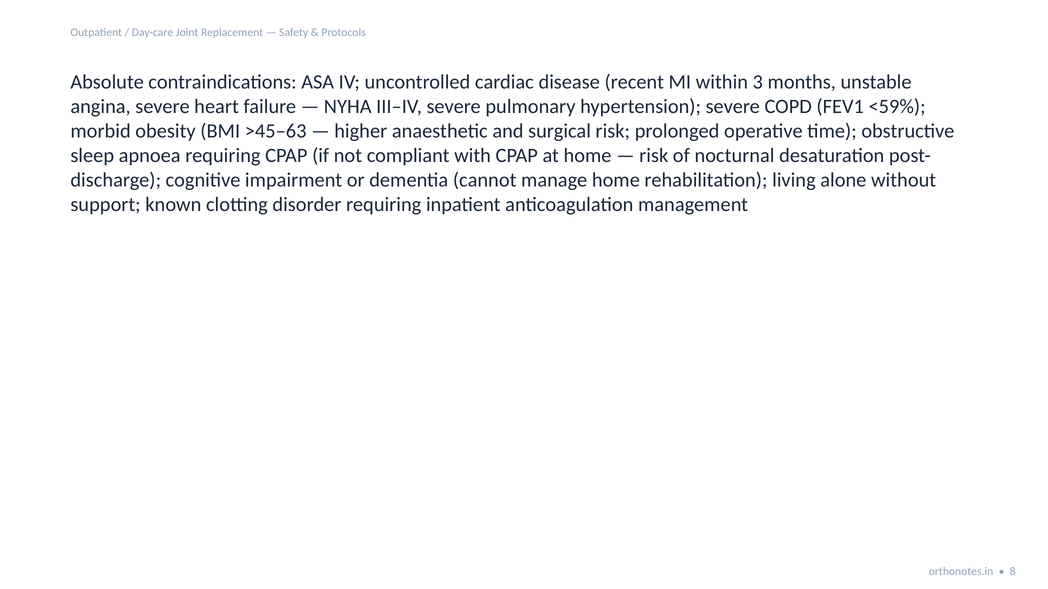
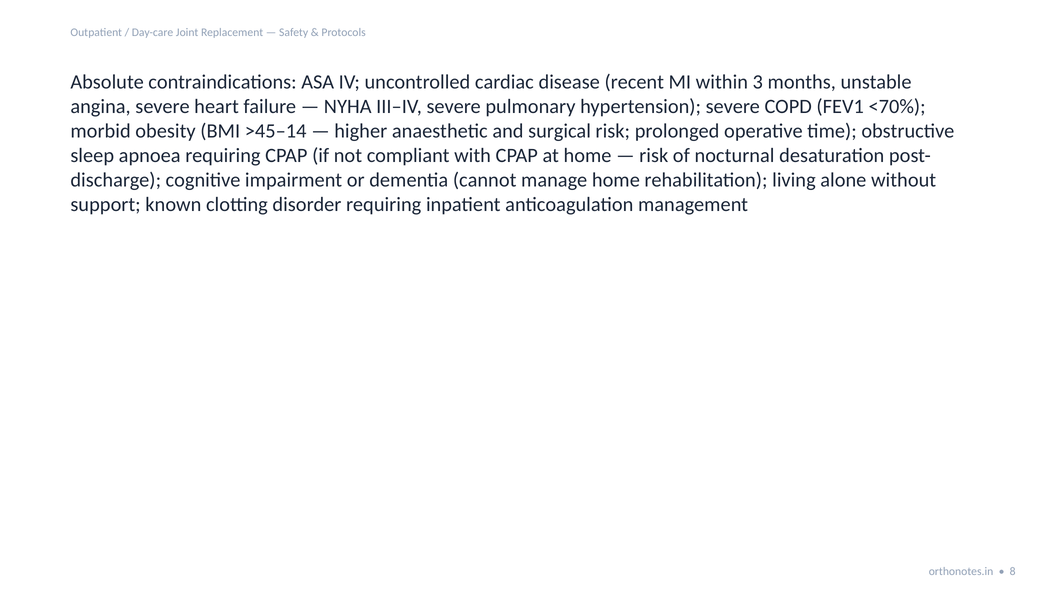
<59%: <59% -> <70% (897, 107)
>45–63: >45–63 -> >45–14 (276, 131)
